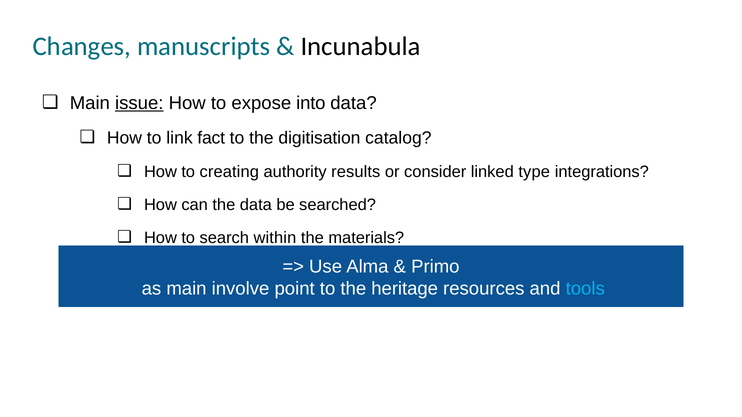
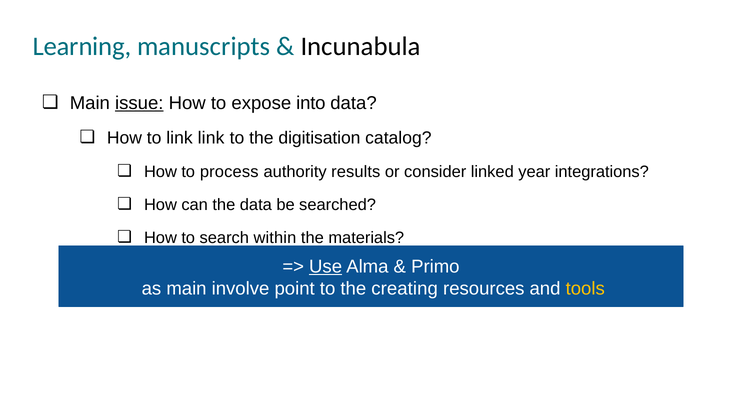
Changes: Changes -> Learning (82, 46)
link fact: fact -> link (211, 138)
creating: creating -> process (229, 172)
type: type -> year (534, 172)
Use underline: none -> present (326, 267)
heritage: heritage -> creating (405, 289)
tools colour: light blue -> yellow (585, 289)
